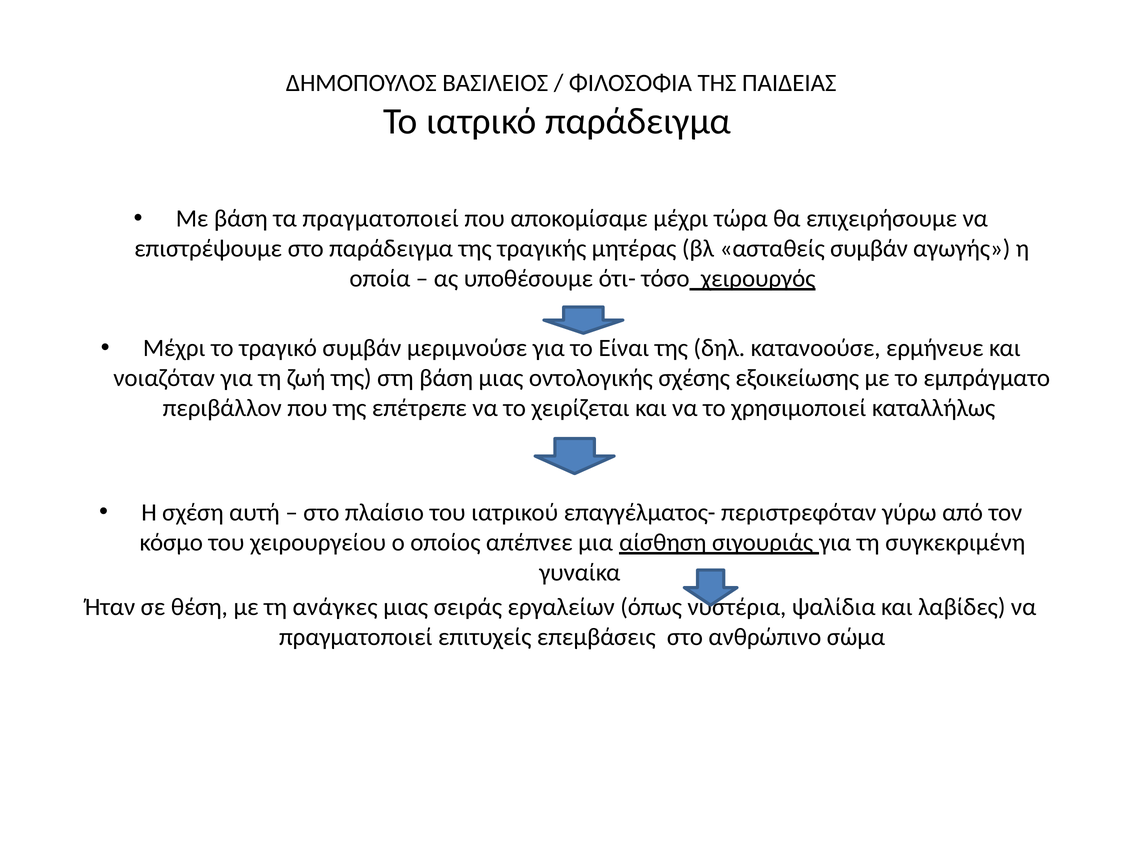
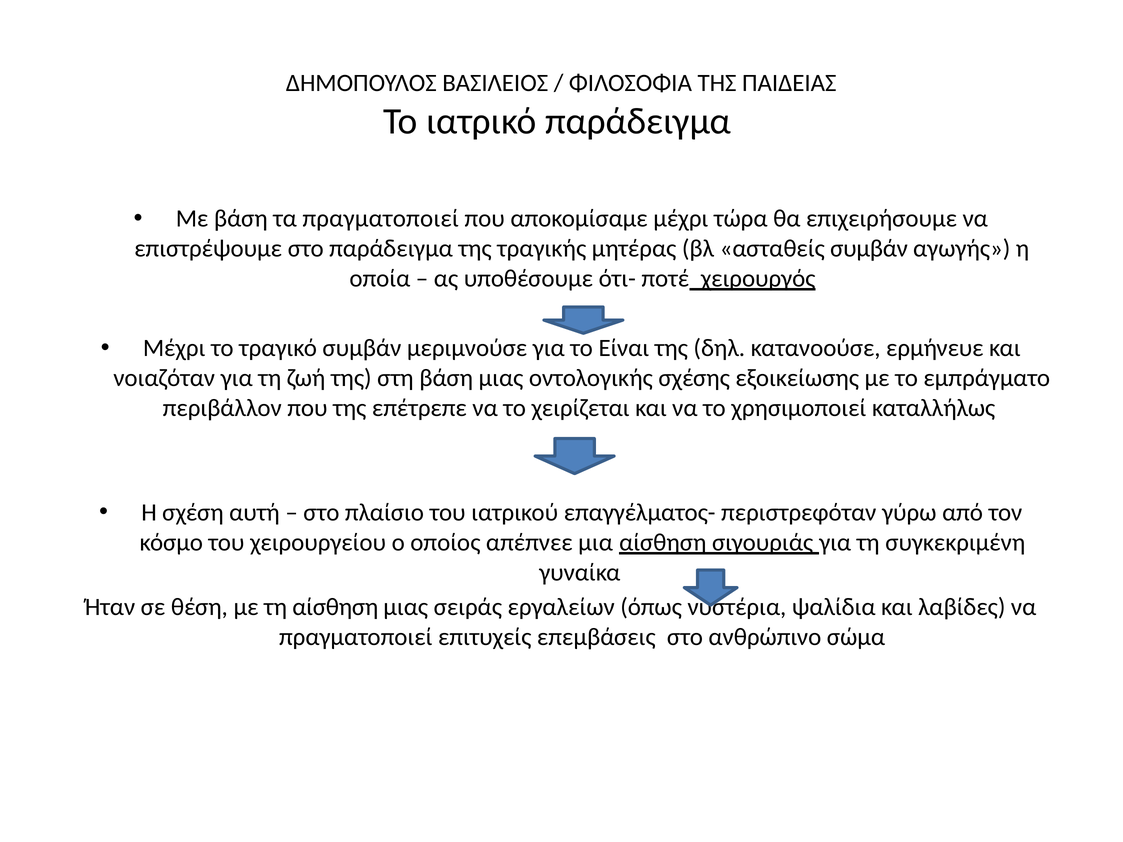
τόσο: τόσο -> ποτέ (665, 279)
τη ανάγκες: ανάγκες -> αίσθηση (335, 607)
